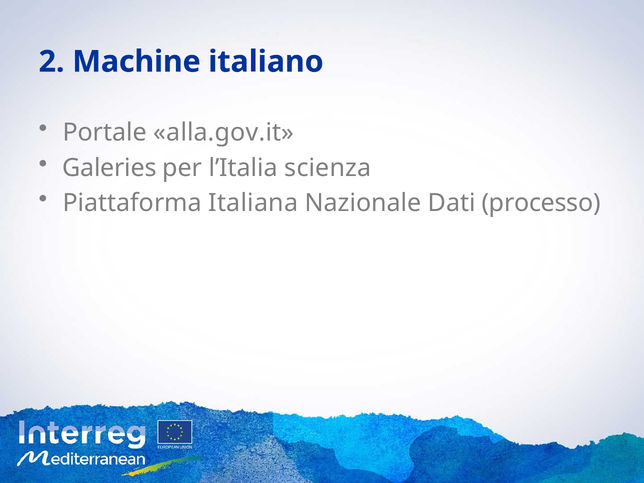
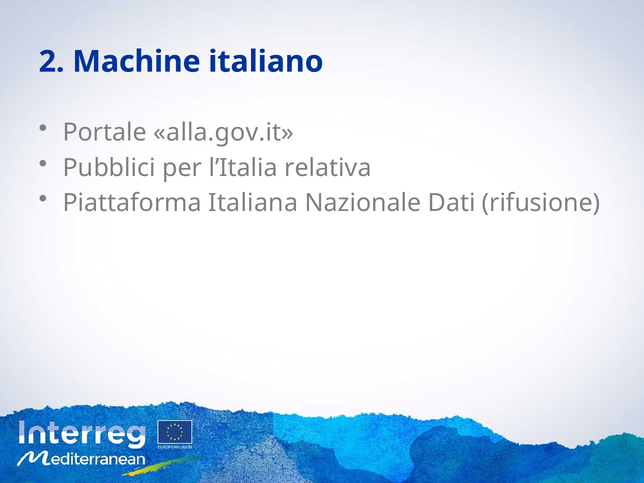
Galeries: Galeries -> Pubblici (109, 168)
scienza: scienza -> relativa (328, 168)
processo: processo -> rifusione (541, 203)
